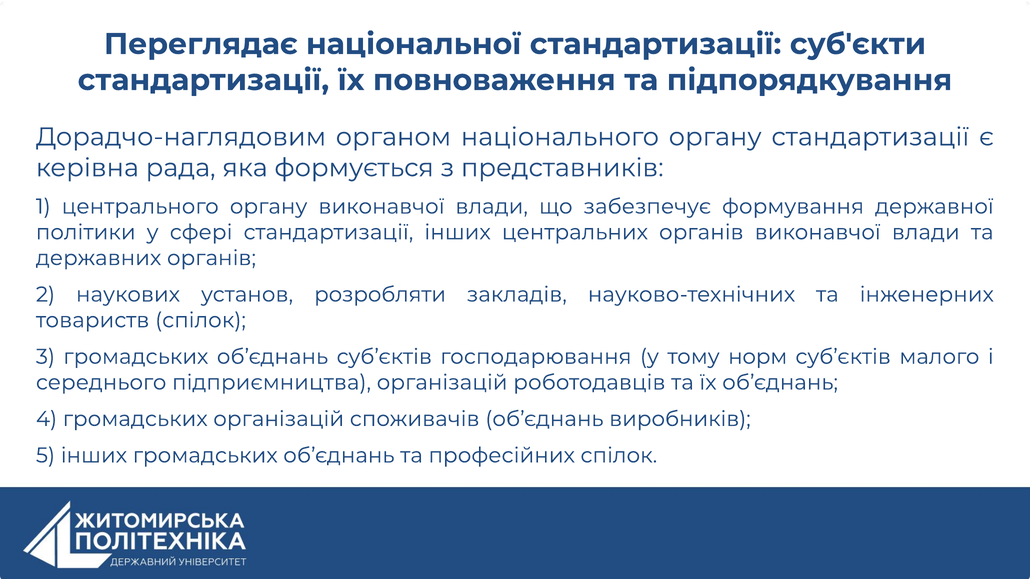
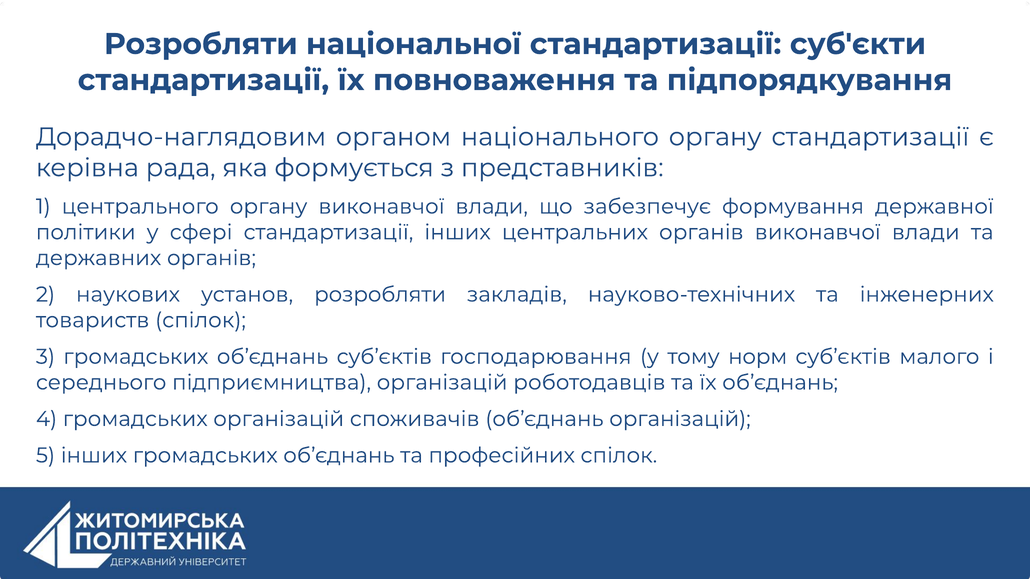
Переглядає: Переглядає -> Розробляти (201, 44)
об’єднань виробників: виробників -> організацій (680, 419)
